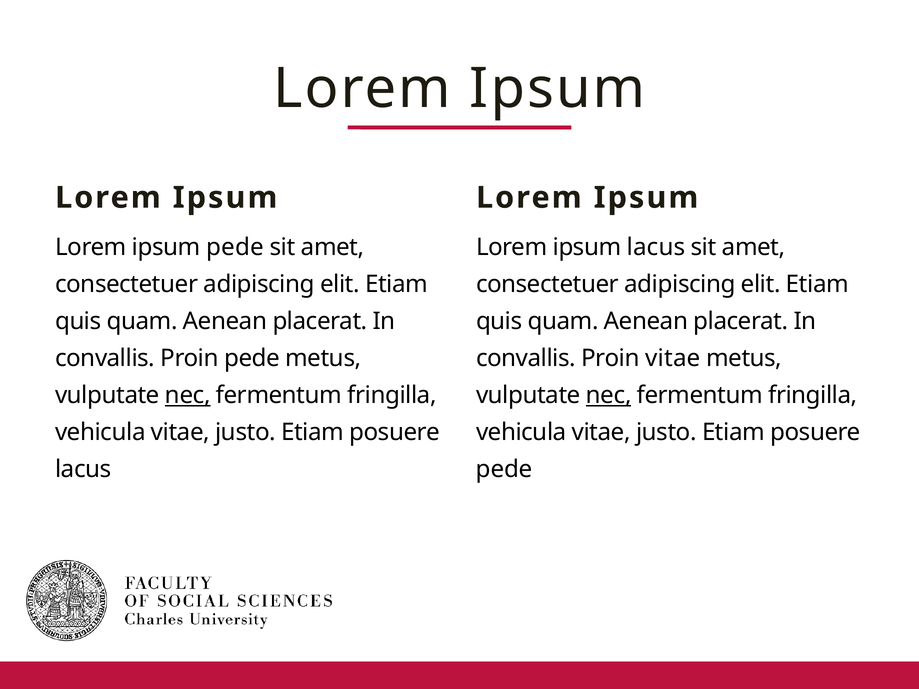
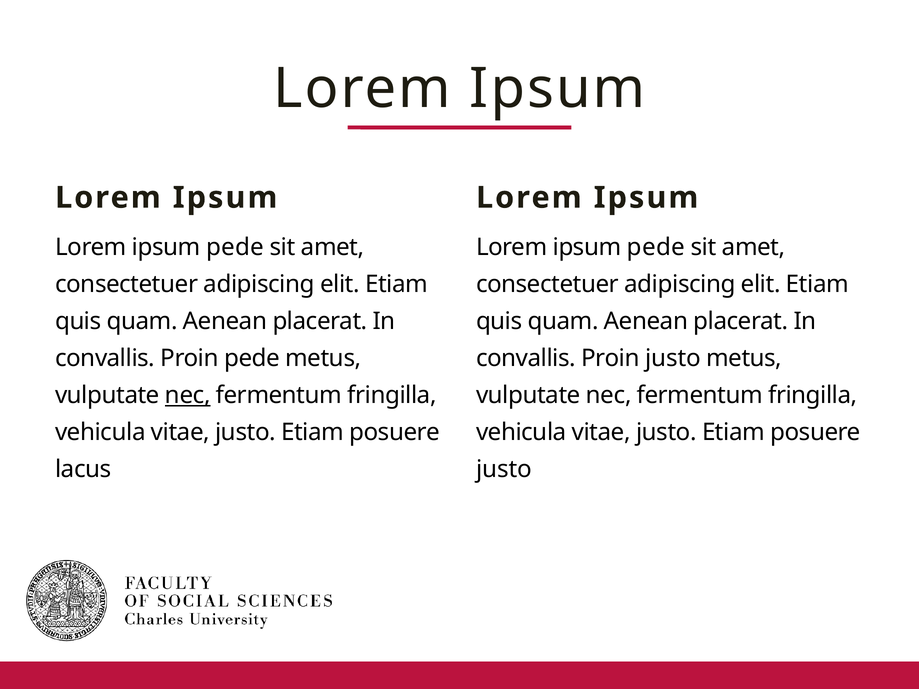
lacus: lacus -> pede (656, 247)
Proin vitae: vitae -> justo (673, 358)
nec underline: present -> none (609, 395)
pede: pede -> justo (504, 469)
